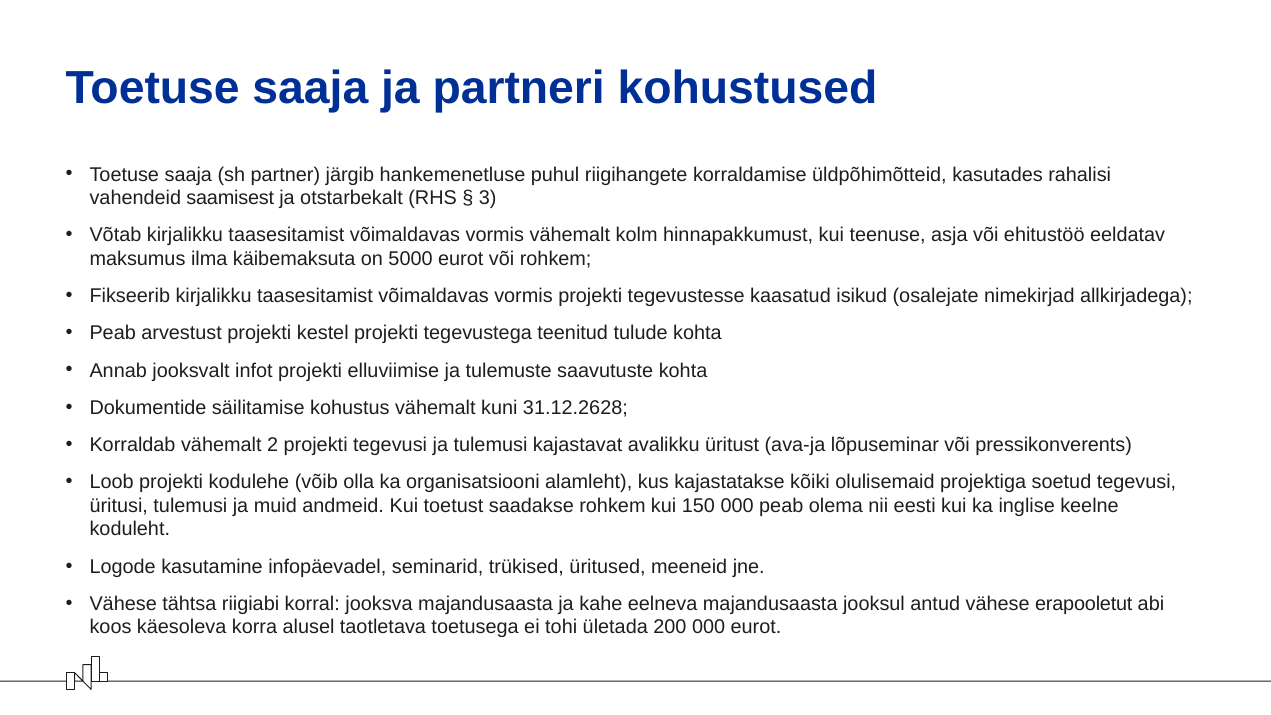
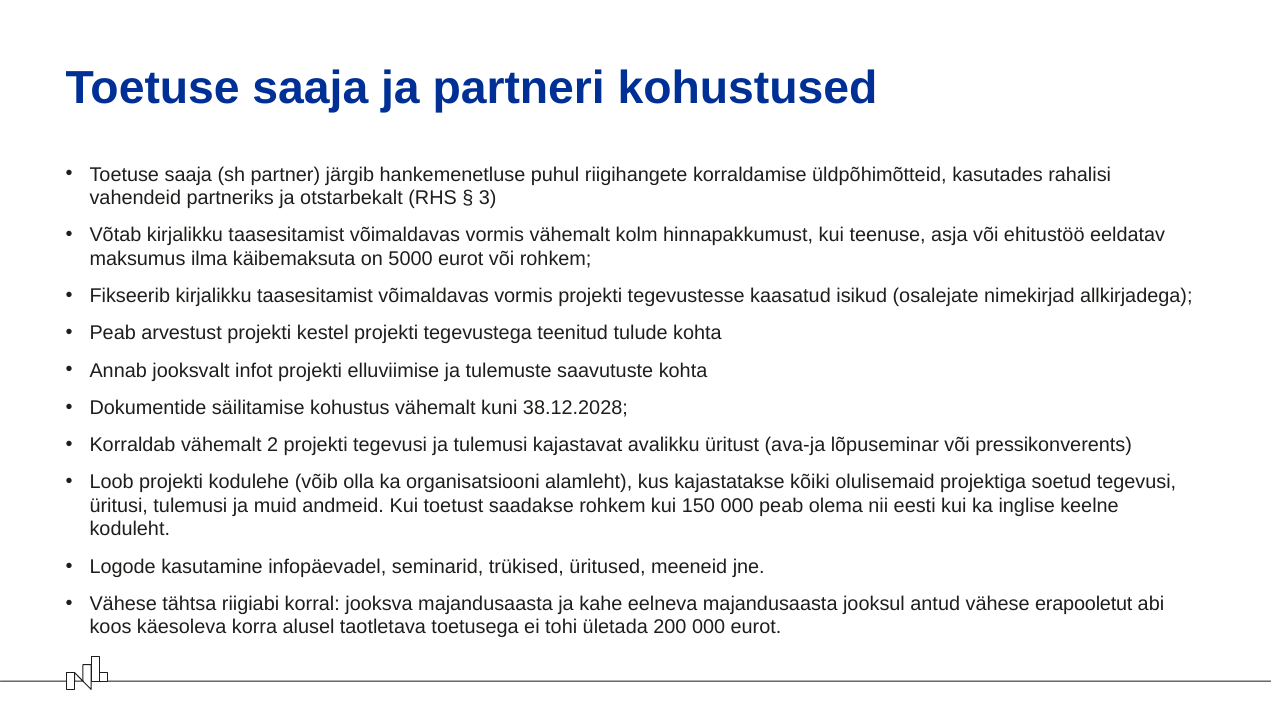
saamisest: saamisest -> partneriks (230, 198)
31.12.2628: 31.12.2628 -> 38.12.2028 (575, 408)
